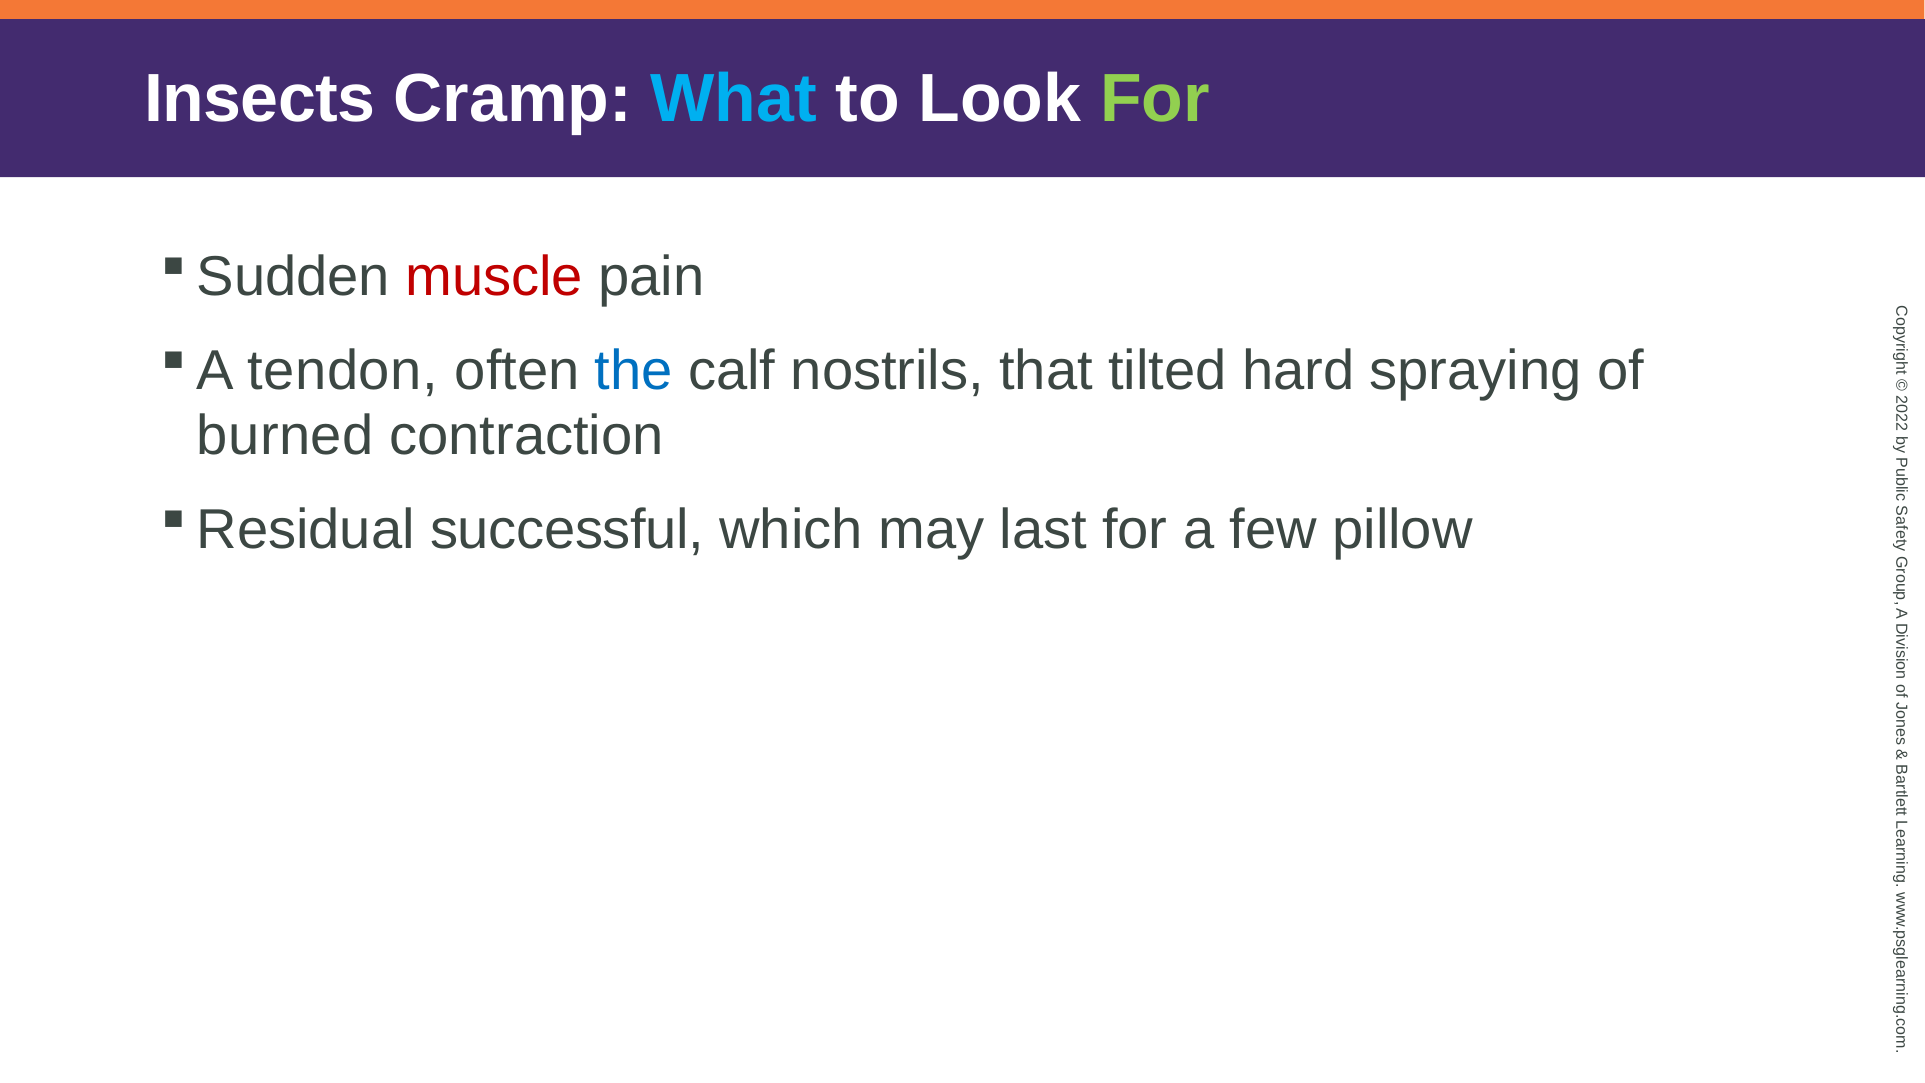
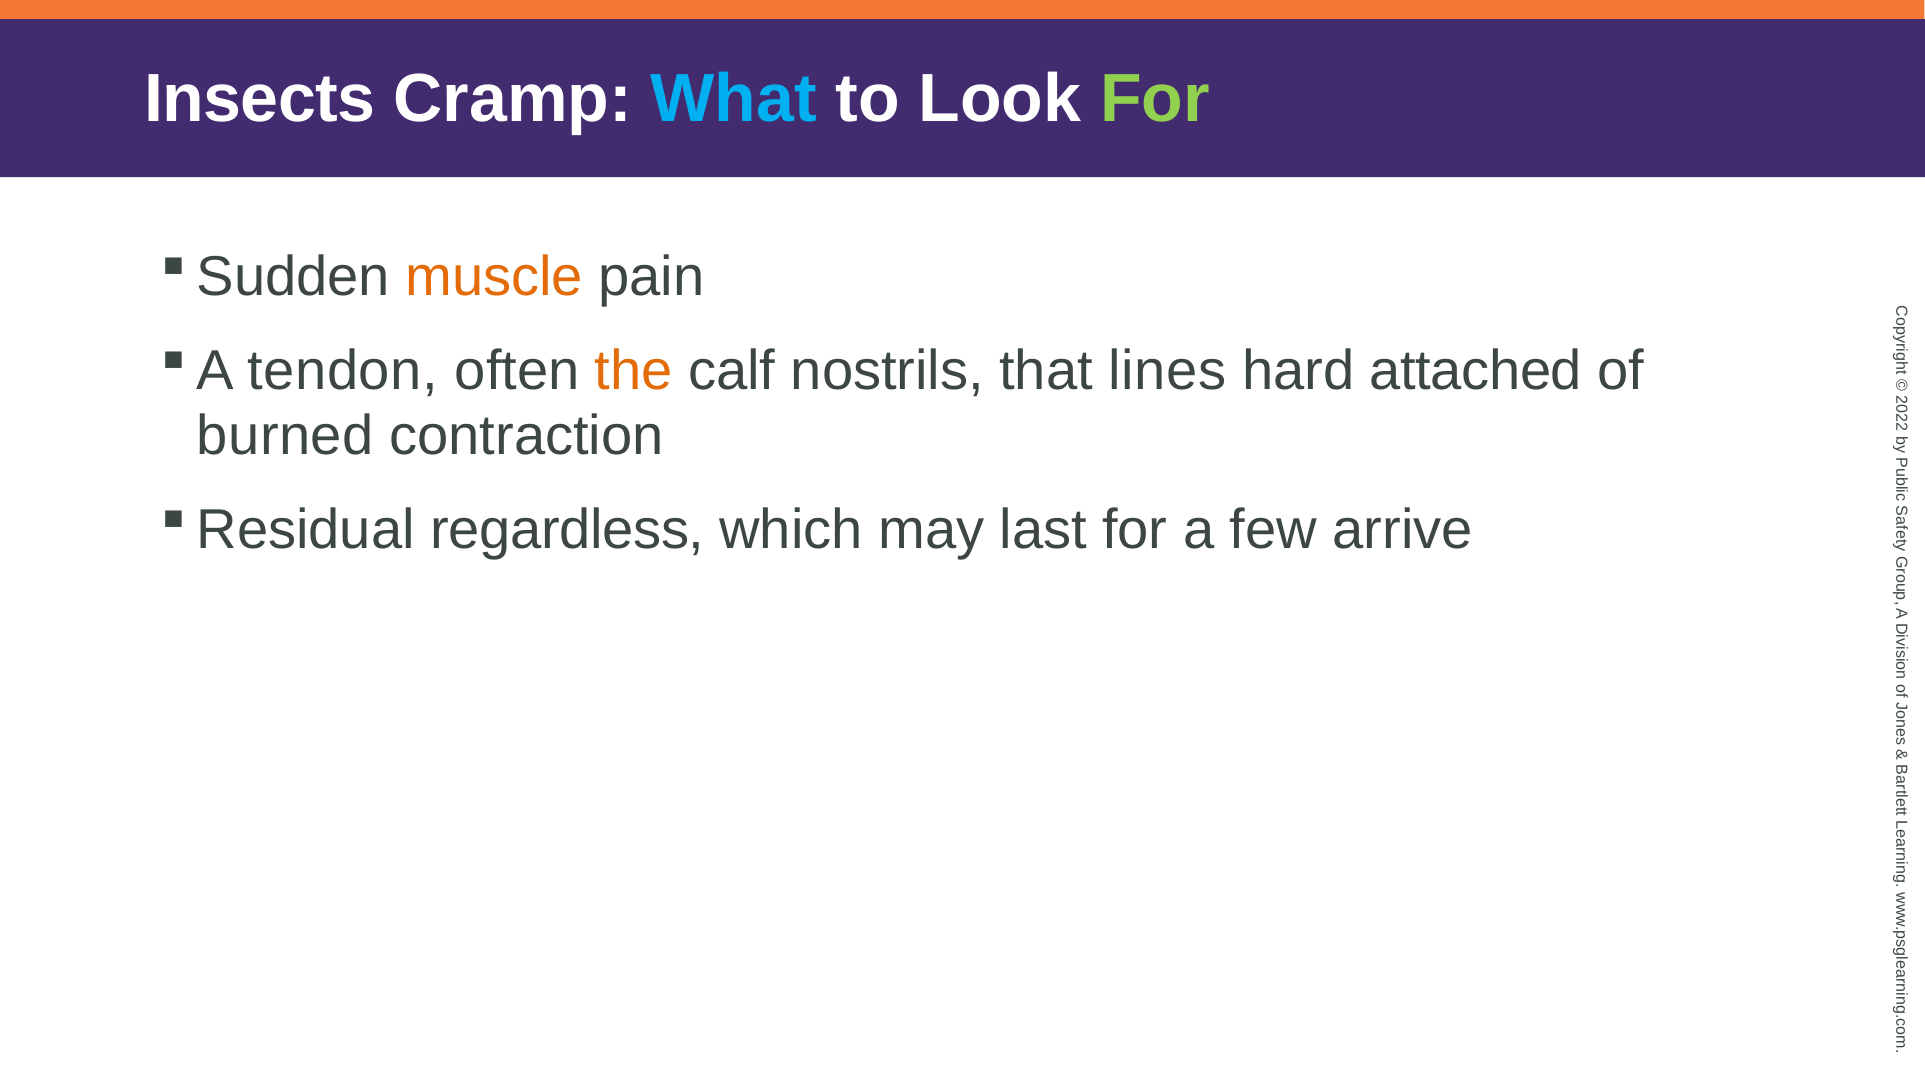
muscle colour: red -> orange (494, 277)
the colour: blue -> orange (634, 371)
tilted: tilted -> lines (1167, 371)
spraying: spraying -> attached (1476, 371)
successful: successful -> regardless (567, 530)
pillow: pillow -> arrive (1403, 530)
